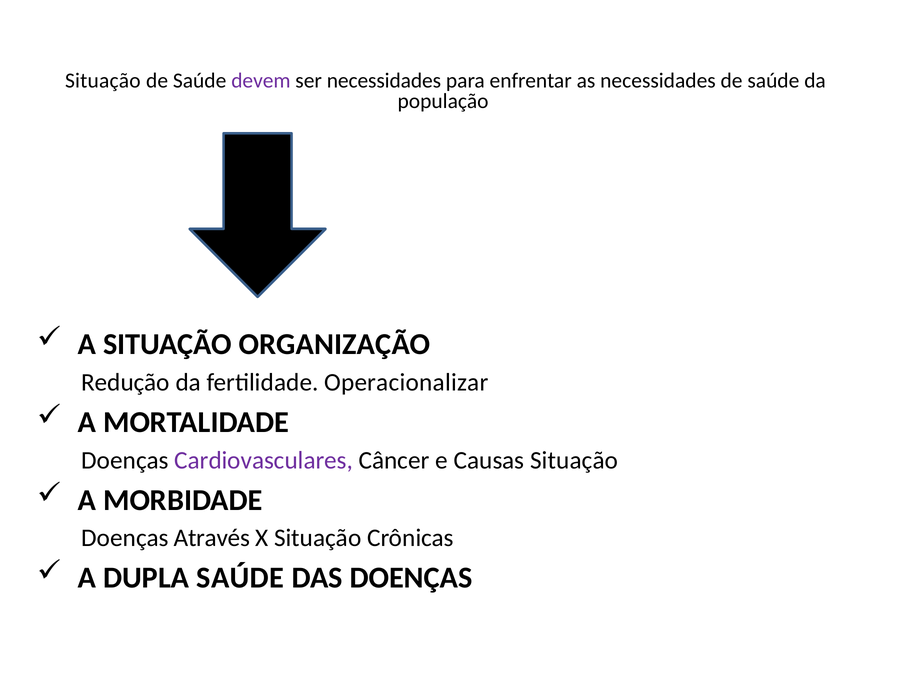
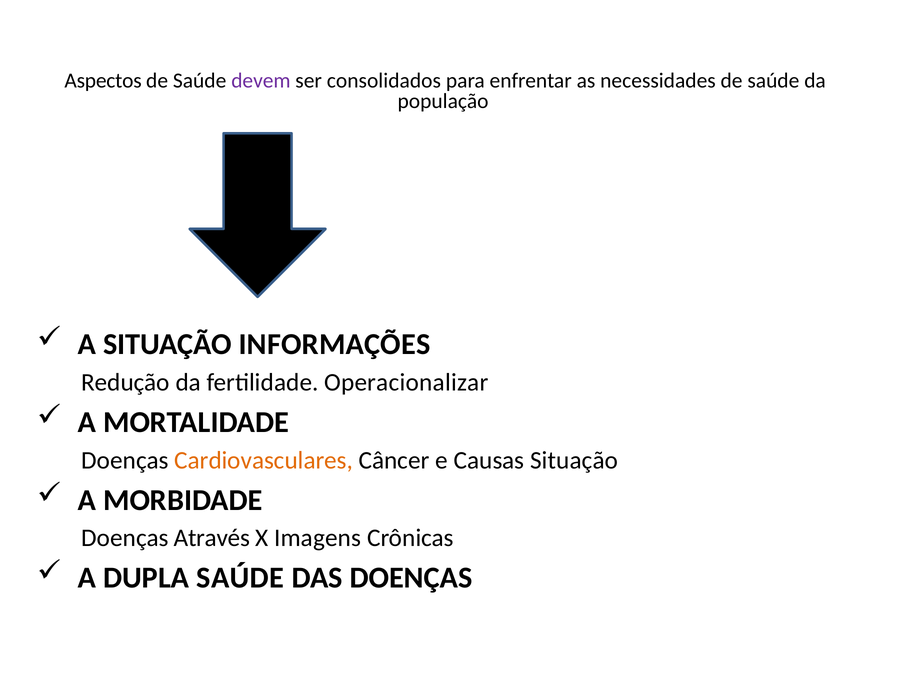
Situação: Situação -> Aspectos (103, 80)
ser necessidades: necessidades -> consolidados (384, 80)
ORGANIZAÇÃO: ORGANIZAÇÃO -> INFORMAÇÕES (335, 344)
Cardiovasculares colour: purple -> orange (264, 460)
X Situação: Situação -> Imagens (318, 538)
